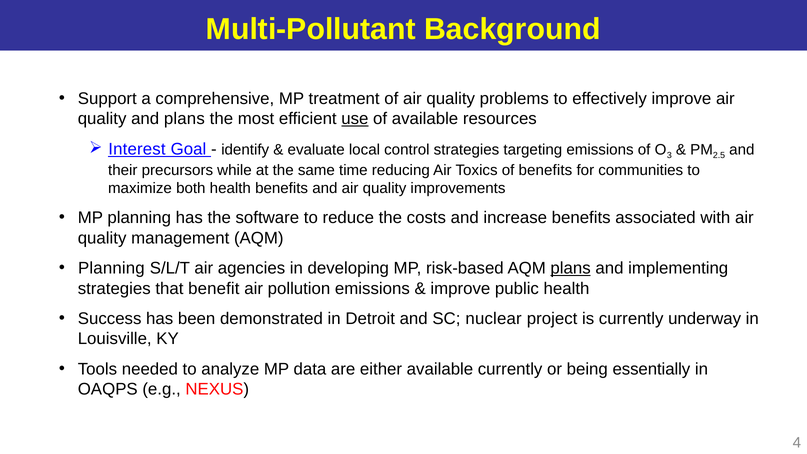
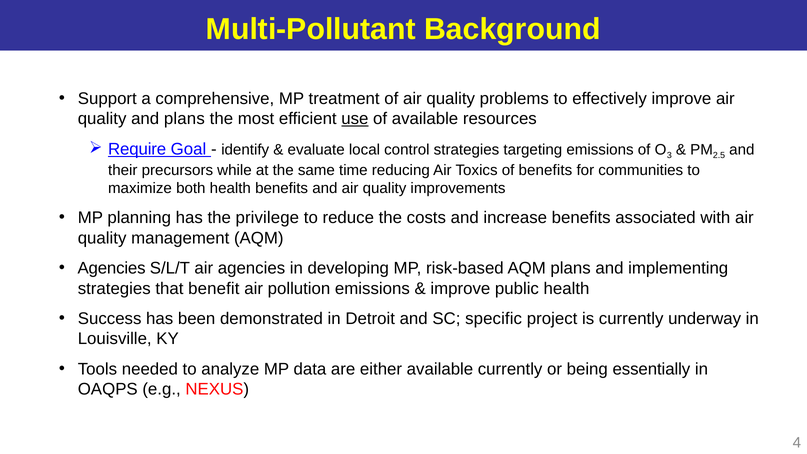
Interest: Interest -> Require (137, 149)
software: software -> privilege (267, 218)
Planning: Planning -> Agencies (112, 268)
plans underline: present -> none (571, 268)
nuclear: nuclear -> specific (494, 319)
